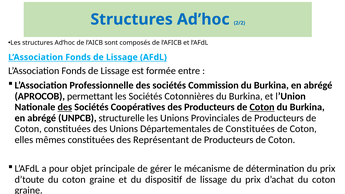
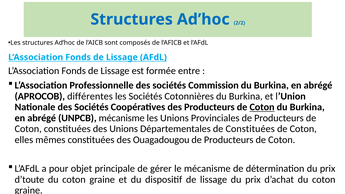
permettant: permettant -> différentes (90, 96)
des underline: present -> none (65, 107)
UNPCB structurelle: structurelle -> mécanisme (122, 118)
Représentant: Représentant -> Ouagadougou (161, 140)
